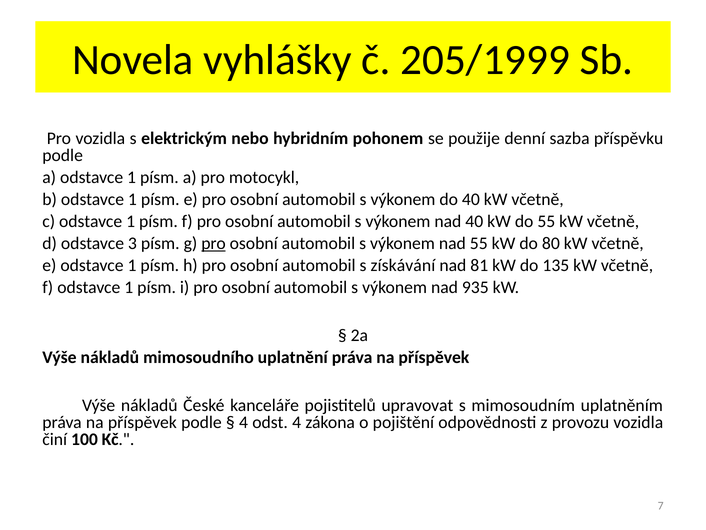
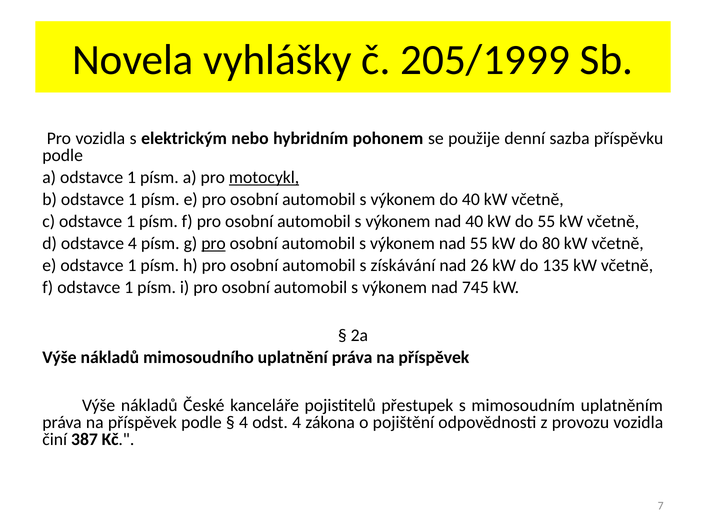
motocykl underline: none -> present (264, 177)
odstavce 3: 3 -> 4 (132, 243)
81: 81 -> 26 (479, 265)
935: 935 -> 745 (475, 287)
upravovat: upravovat -> přestupek (417, 405)
100: 100 -> 387 (84, 439)
